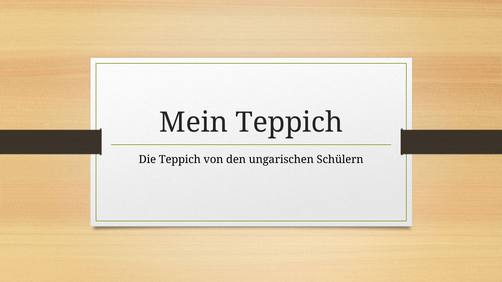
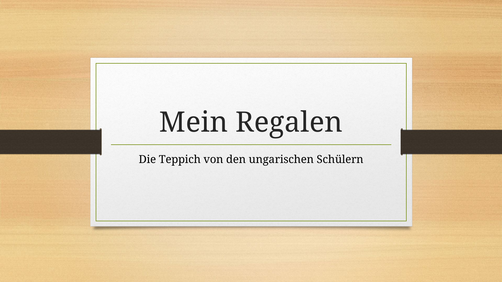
Mein Teppich: Teppich -> Regalen (289, 123)
